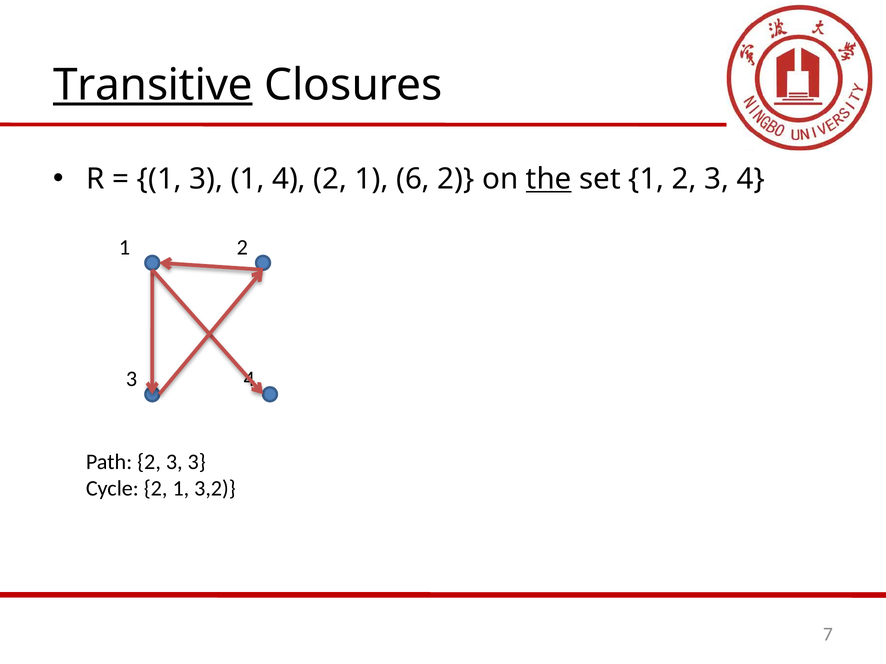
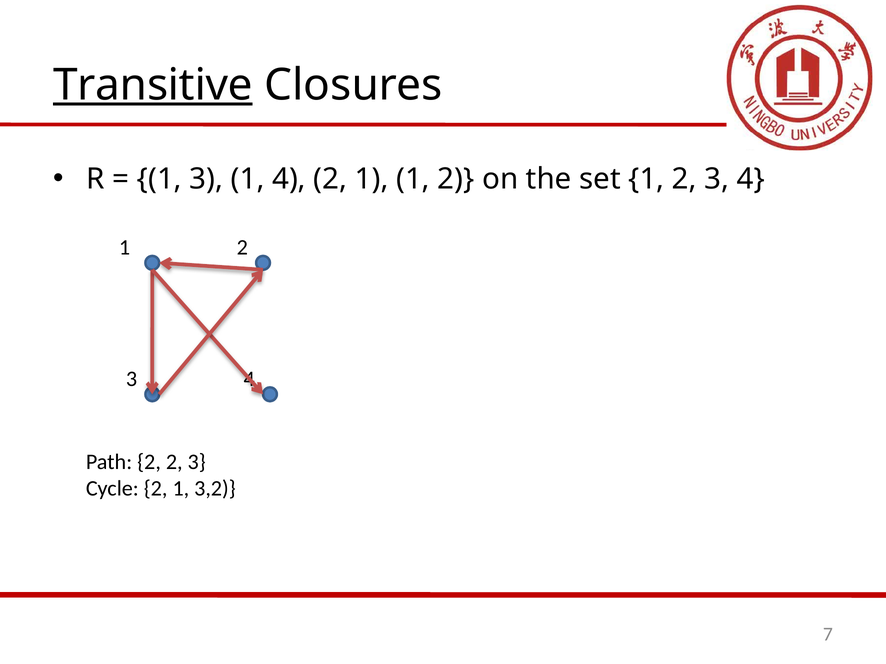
1 6: 6 -> 1 (413, 179)
the underline: present -> none (549, 179)
Path 2 3: 3 -> 2 (174, 462)
